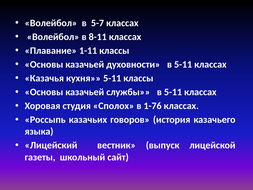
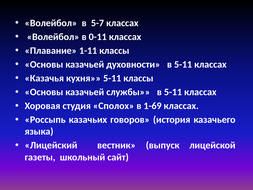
8-11: 8-11 -> 0-11 (98, 37)
1-76: 1-76 -> 1-69 (153, 106)
